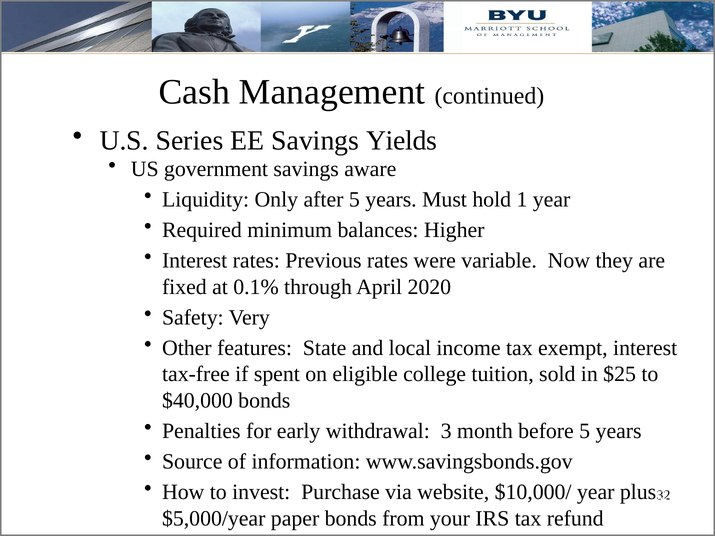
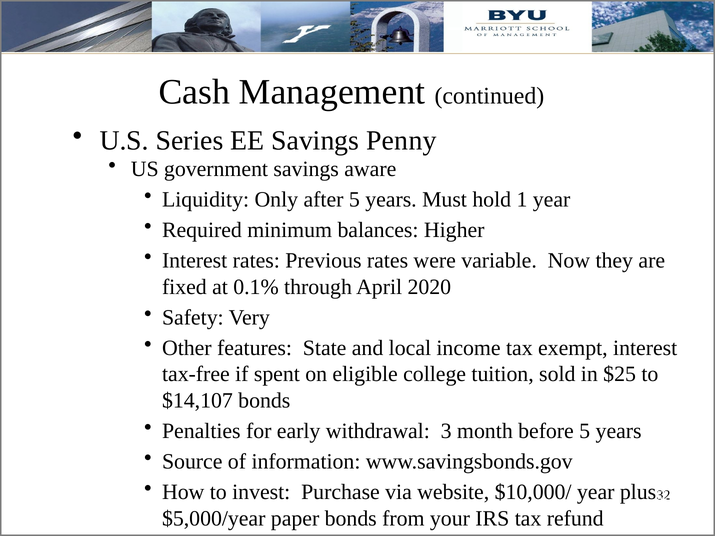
Yields: Yields -> Penny (401, 141)
$40,000: $40,000 -> $14,107 (197, 401)
